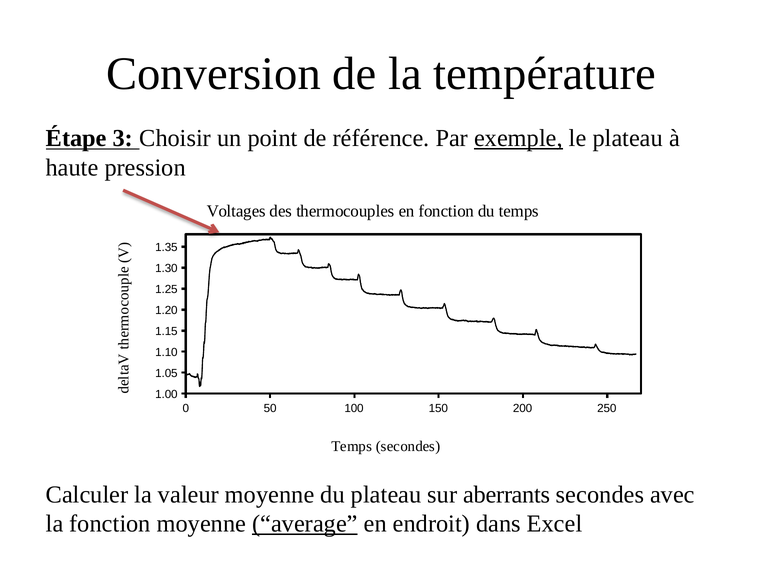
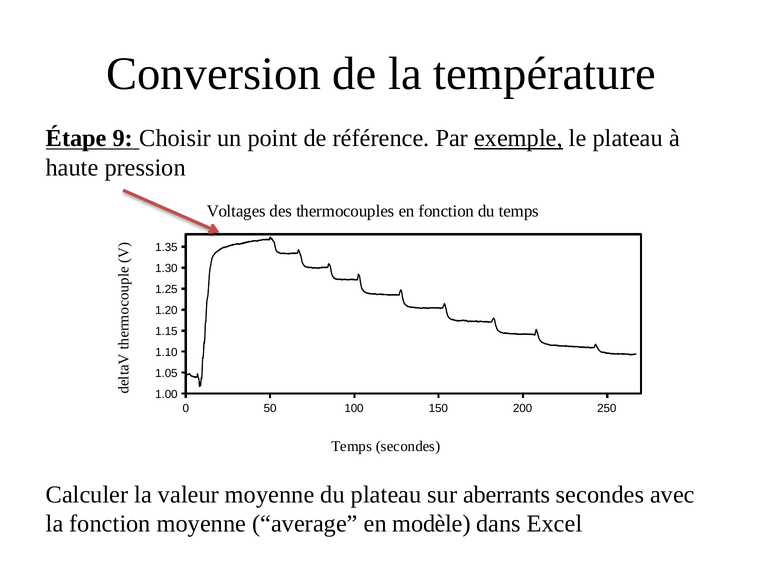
3: 3 -> 9 (123, 138)
average underline: present -> none (305, 523)
endroit: endroit -> modèle (432, 523)
